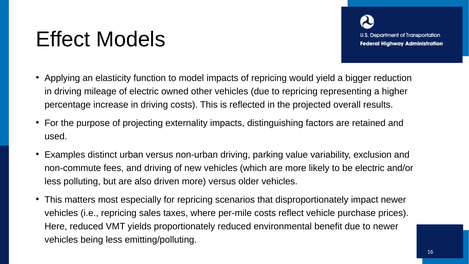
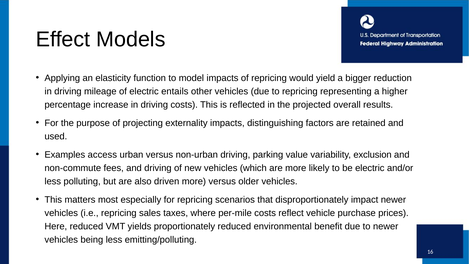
owned: owned -> entails (175, 91)
distinct: distinct -> access (102, 155)
